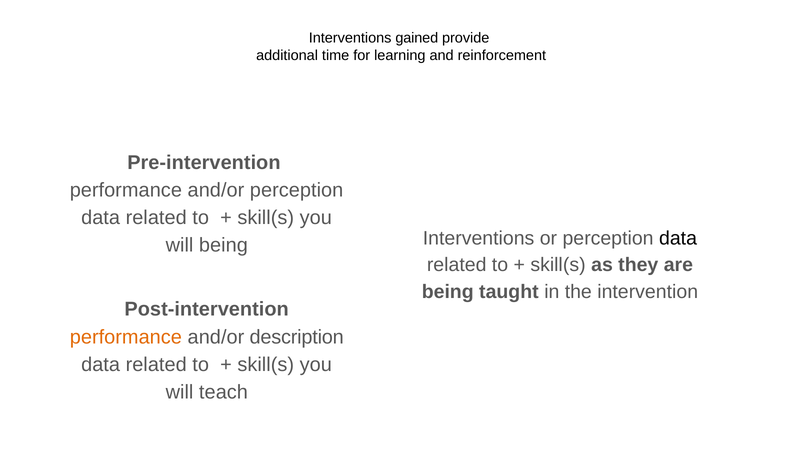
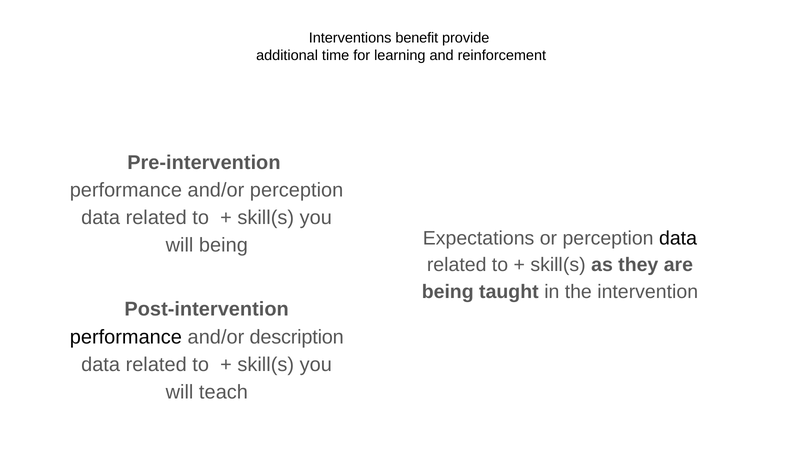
gained: gained -> benefit (417, 38)
Interventions: Interventions -> Expectations (479, 238)
performance colour: orange -> black (126, 337)
